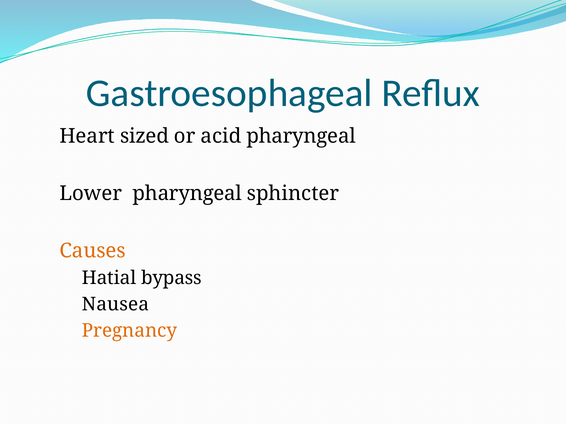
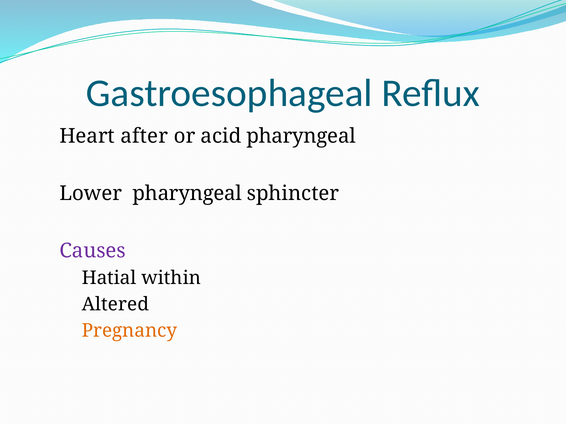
sized: sized -> after (144, 136)
Causes colour: orange -> purple (93, 251)
bypass: bypass -> within (171, 278)
Nausea: Nausea -> Altered (115, 305)
